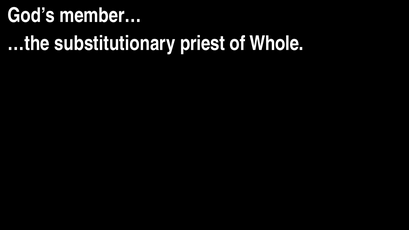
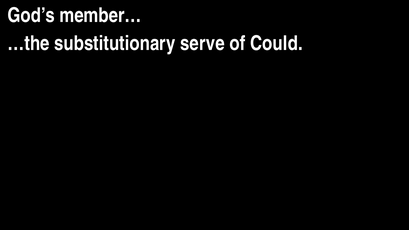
priest: priest -> serve (202, 43)
Whole: Whole -> Could (276, 43)
